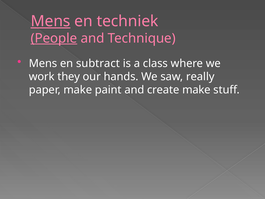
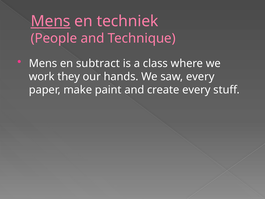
People underline: present -> none (54, 38)
saw really: really -> every (200, 77)
create make: make -> every (196, 90)
